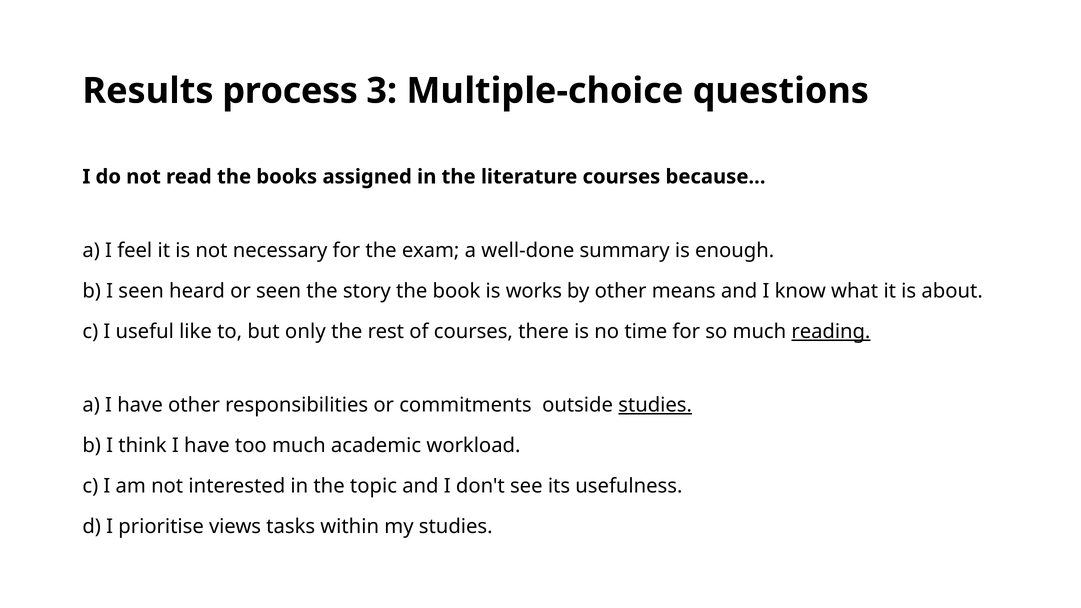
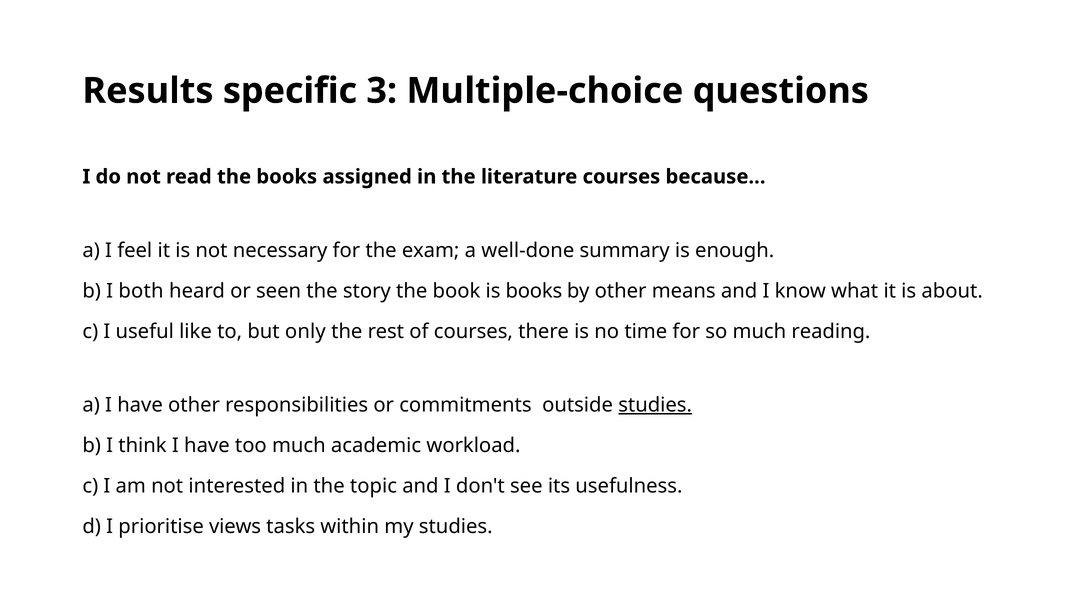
process: process -> specific (290, 91)
I seen: seen -> both (141, 291)
is works: works -> books (534, 291)
reading underline: present -> none (831, 332)
